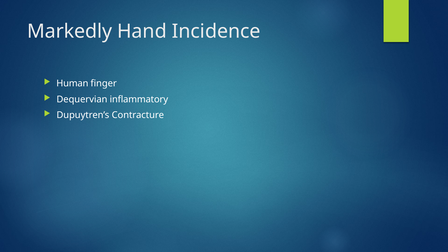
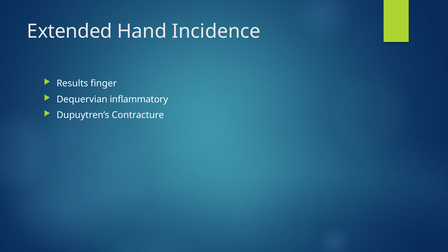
Markedly: Markedly -> Extended (70, 31)
Human: Human -> Results (72, 83)
